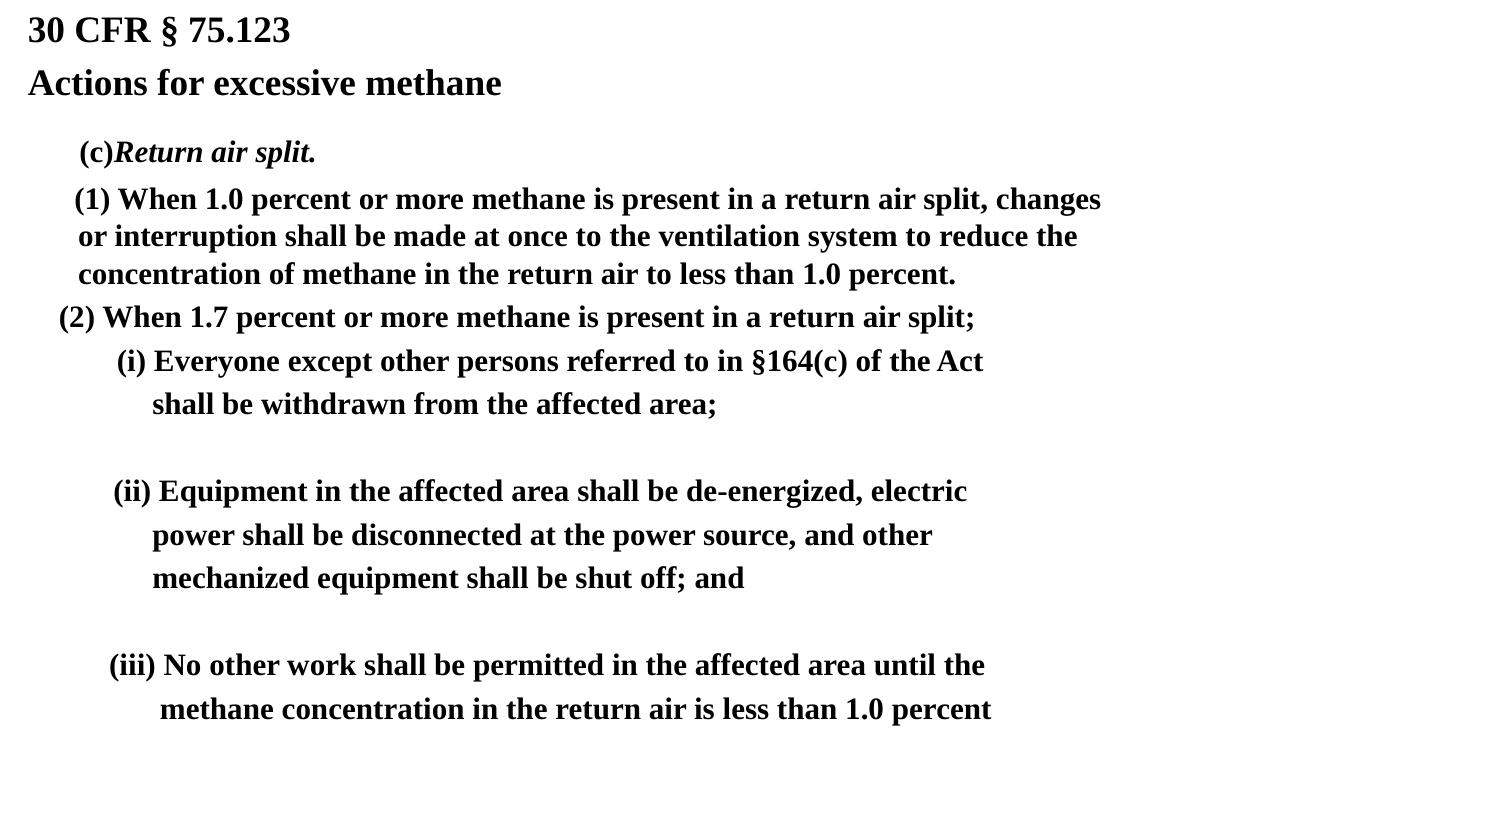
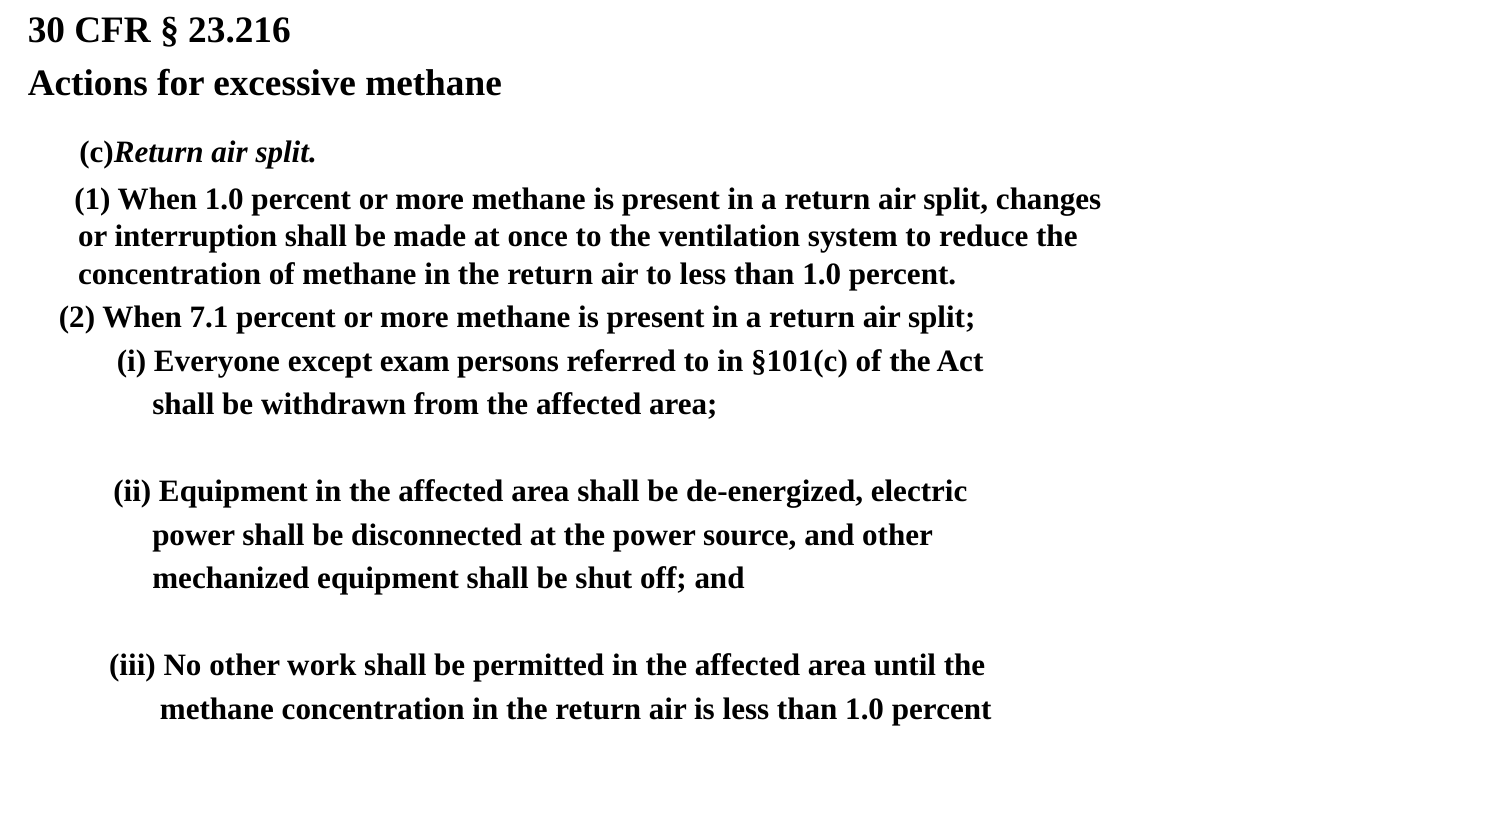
75.123: 75.123 -> 23.216 (239, 31)
1.7: 1.7 -> 7.1 (209, 317)
except other: other -> exam (415, 361)
§164(c: §164(c -> §101(c (799, 361)
